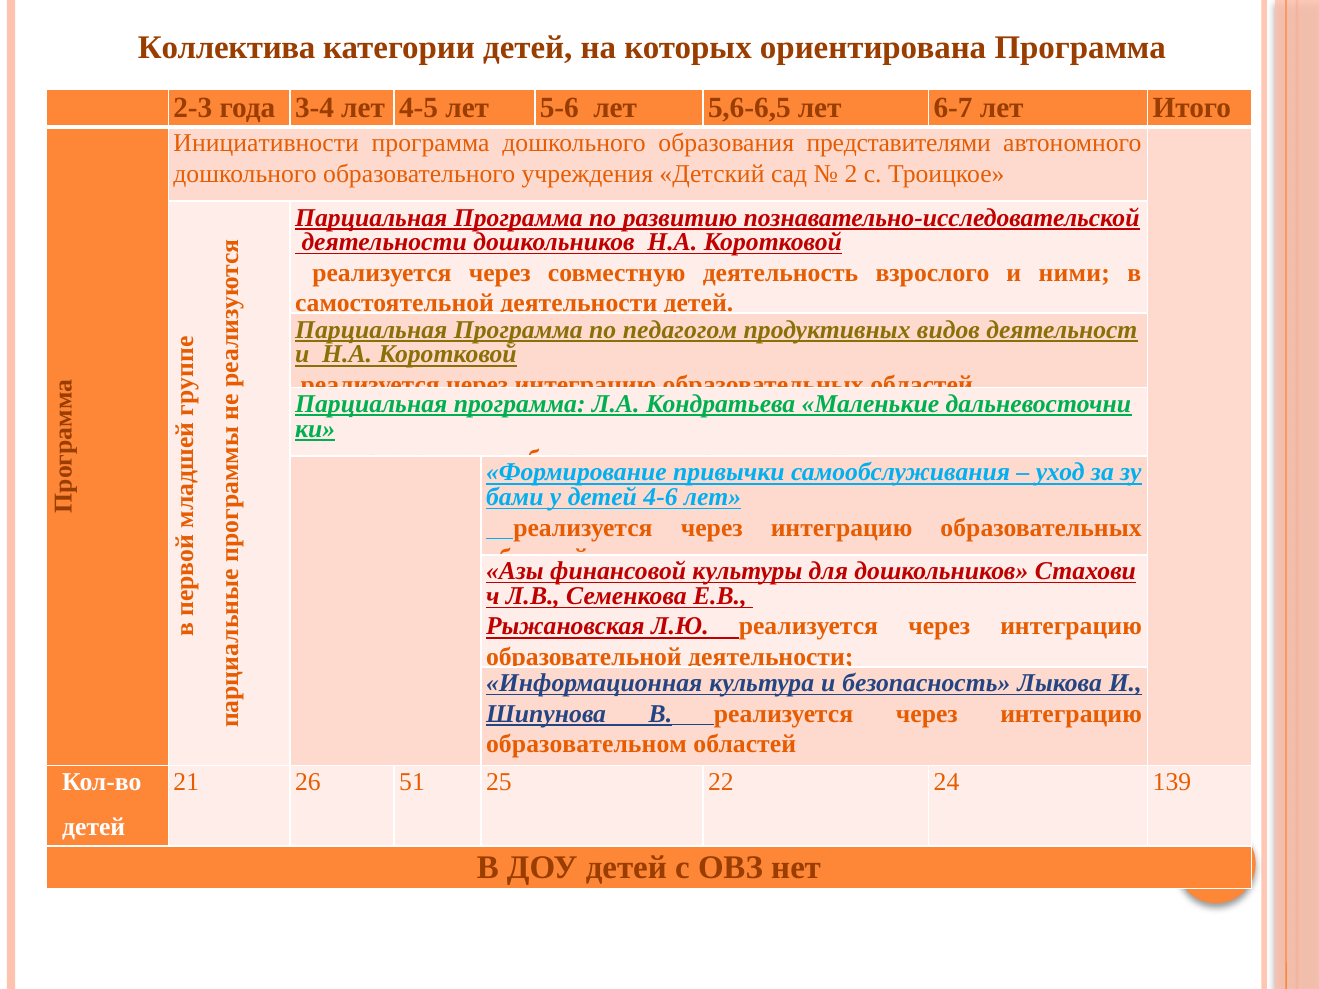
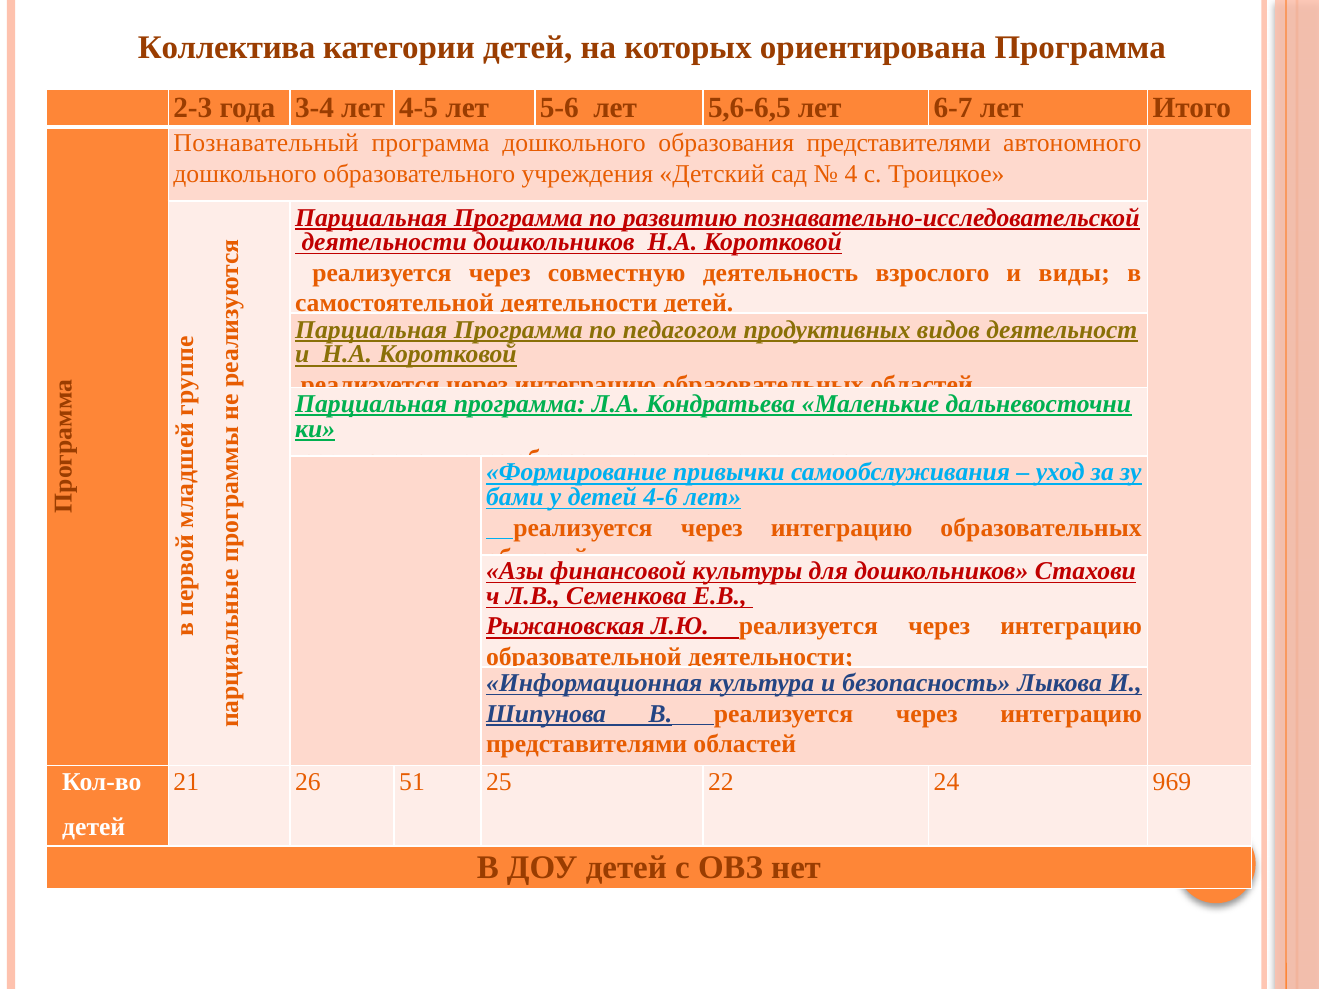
Инициативности: Инициативности -> Познавательный (266, 143)
2: 2 -> 4 (851, 174)
ними: ними -> виды (1074, 273)
образовательном: образовательном -> представителями (587, 744)
139: 139 -> 969 (1172, 782)
